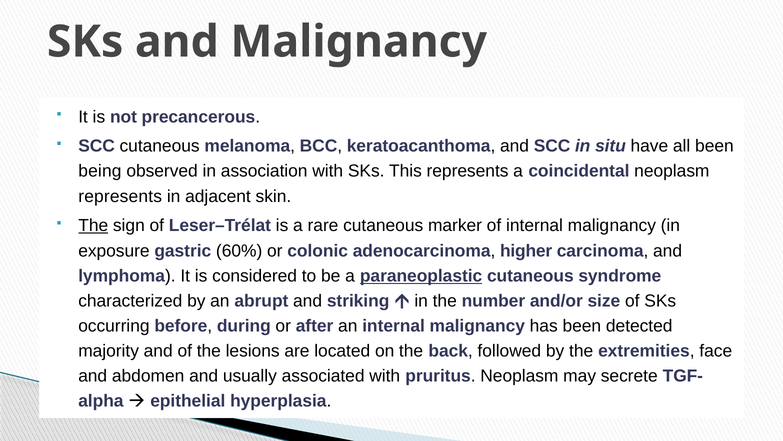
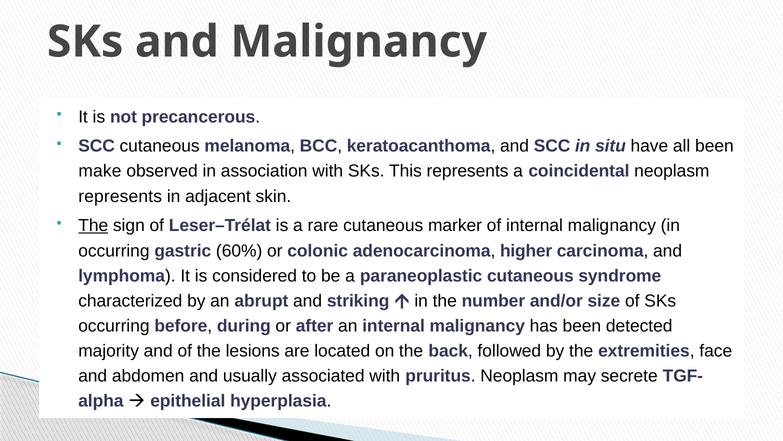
being: being -> make (100, 171)
exposure: exposure -> occurring (114, 250)
paraneoplastic underline: present -> none (421, 275)
